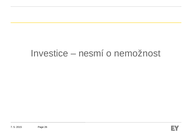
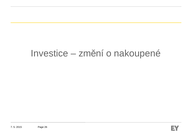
nesmí: nesmí -> změní (91, 53)
nemožnost: nemožnost -> nakoupené (137, 53)
